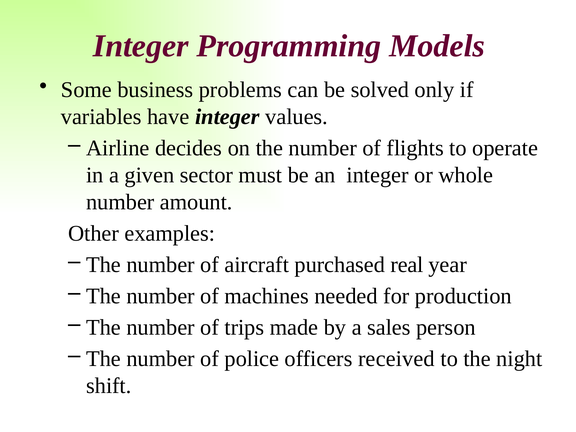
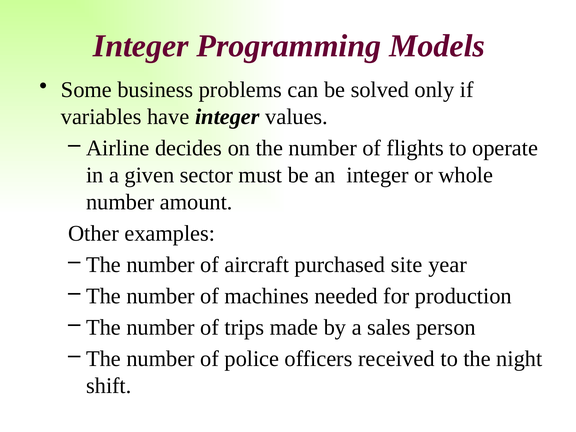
real: real -> site (407, 265)
